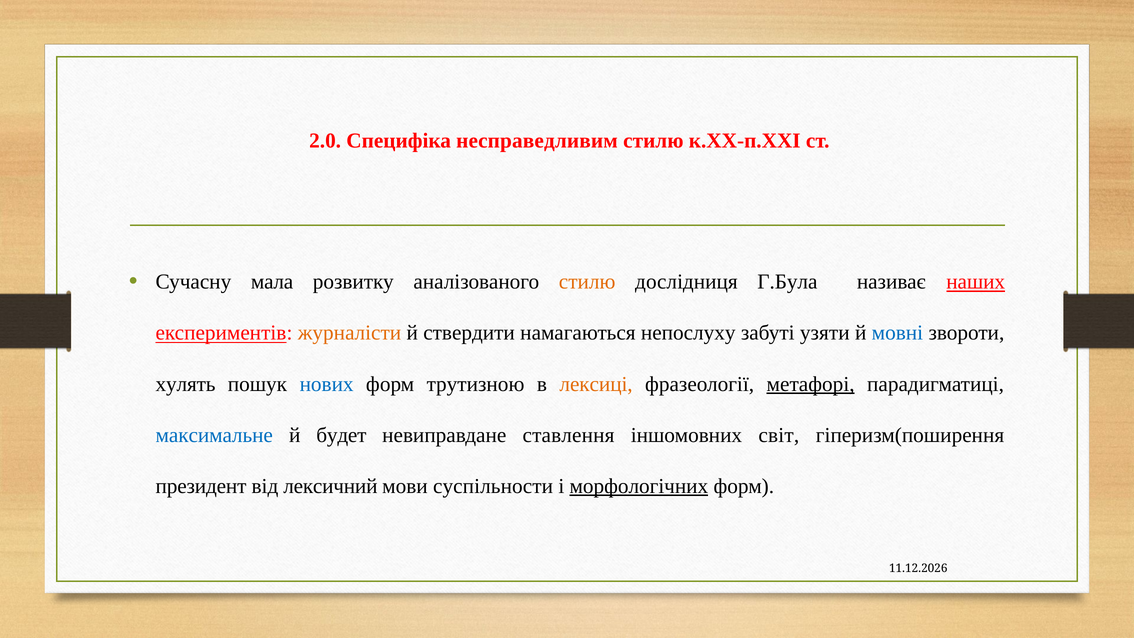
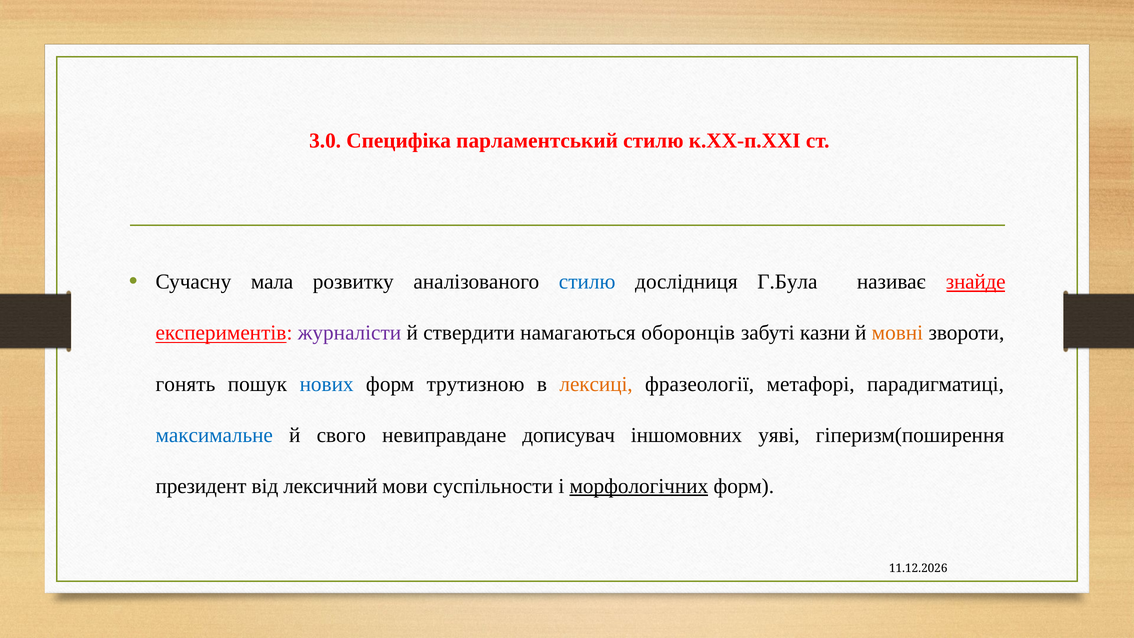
2.0: 2.0 -> 3.0 (325, 141)
несправедливим: несправедливим -> парламентський (537, 141)
стилю colour: orange -> blue (587, 282)
наших: наших -> знайде (976, 282)
журналісти colour: orange -> purple (349, 333)
непослуху: непослуху -> оборонців (688, 333)
узяти: узяти -> казни (825, 333)
мовні colour: blue -> orange (897, 333)
хулять: хулять -> гонять (185, 384)
метафорі underline: present -> none (811, 384)
будет: будет -> свого (341, 435)
ставлення: ставлення -> дописувач (569, 435)
світ: світ -> уяві (779, 435)
